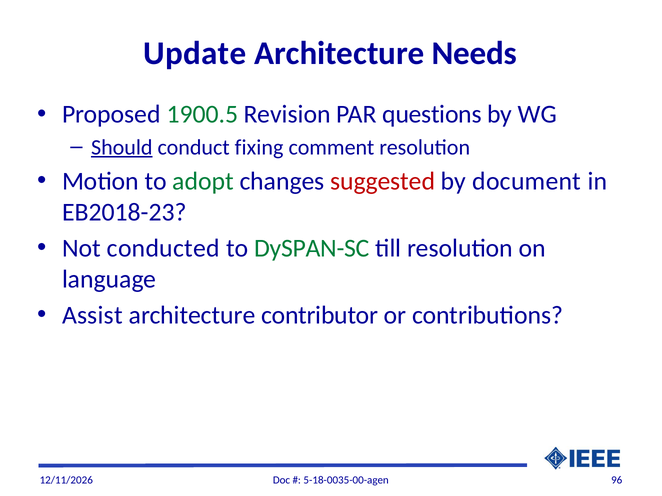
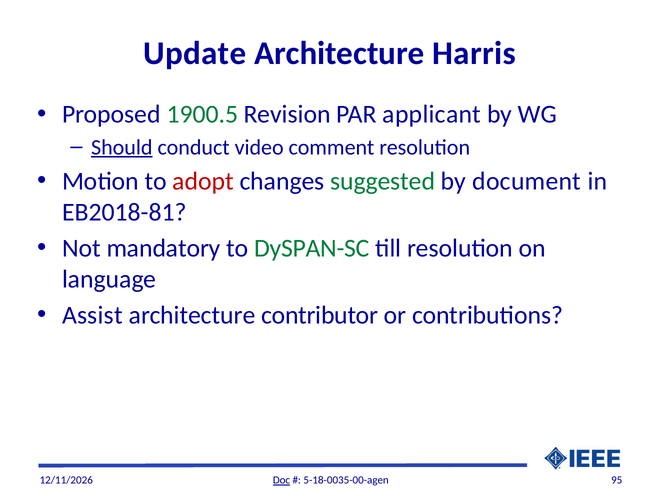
Needs: Needs -> Harris (474, 53)
questions: questions -> applicant (432, 115)
fixing: fixing -> video (259, 147)
adopt colour: green -> red (203, 182)
suggested colour: red -> green (383, 182)
EB2018-23: EB2018-23 -> EB2018-81 (124, 212)
conducted: conducted -> mandatory (164, 249)
Doc underline: none -> present (281, 481)
96: 96 -> 95 (617, 481)
